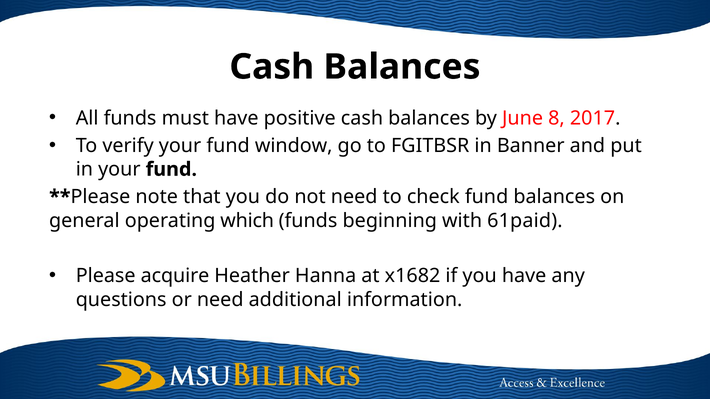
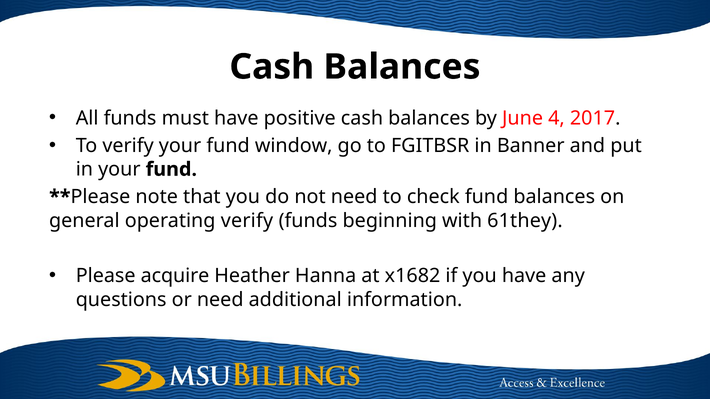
8: 8 -> 4 (556, 118)
operating which: which -> verify (247, 221)
61paid: 61paid -> 61they (525, 221)
